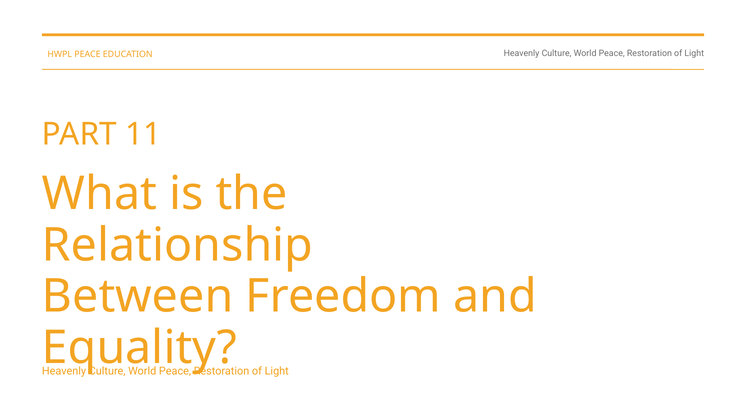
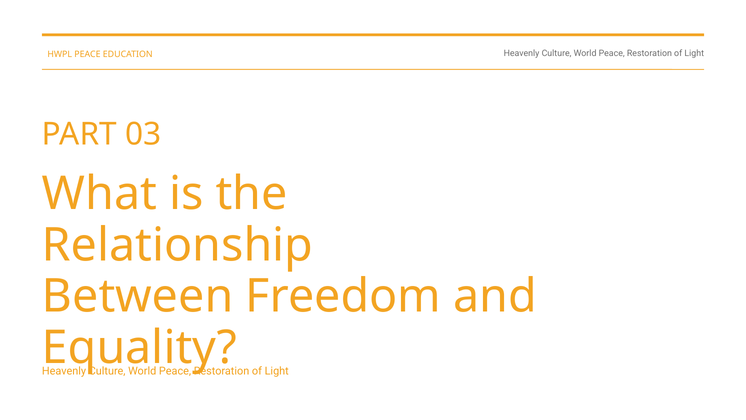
11: 11 -> 03 (143, 134)
